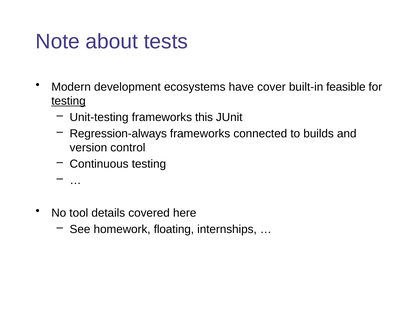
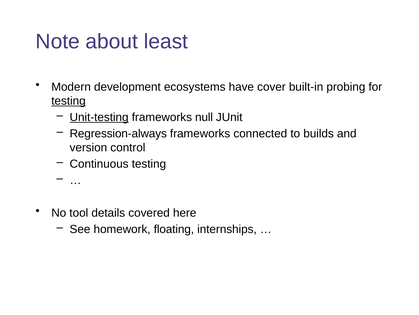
tests: tests -> least (166, 42)
feasible: feasible -> probing (346, 87)
Unit-testing underline: none -> present (99, 117)
this: this -> null (204, 117)
